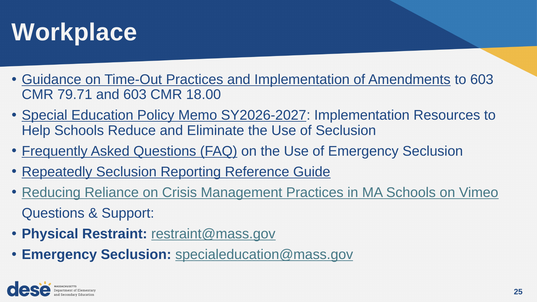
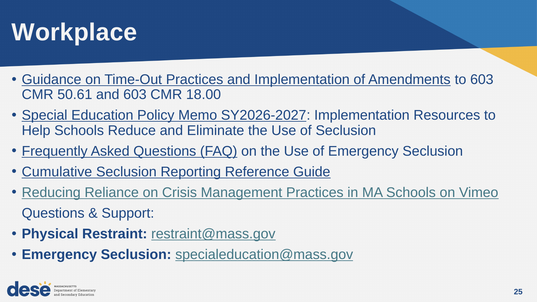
79.71: 79.71 -> 50.61 (75, 95)
Repeatedly: Repeatedly -> Cumulative (57, 172)
